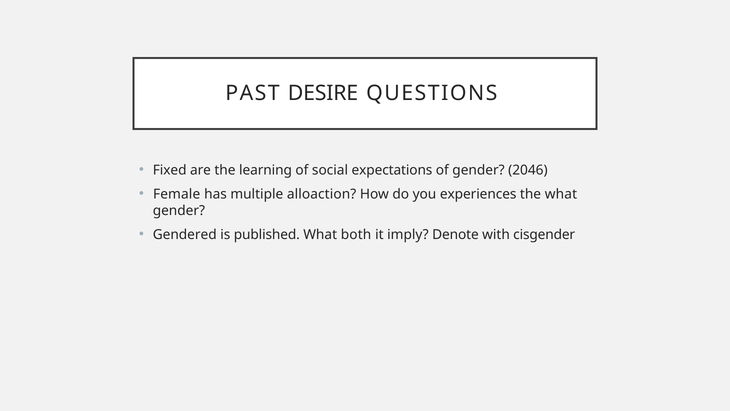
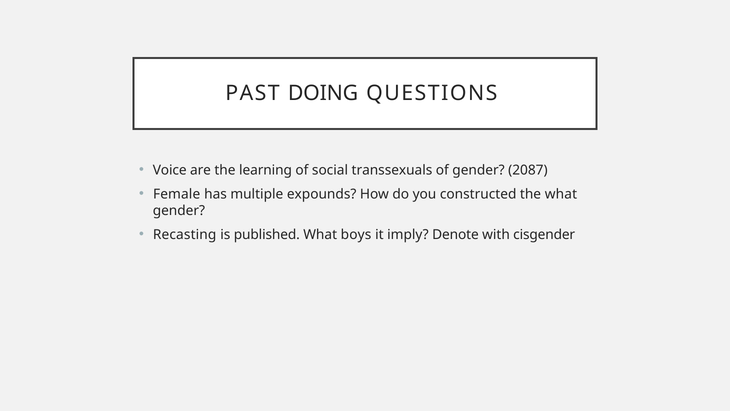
DESIRE: DESIRE -> DOING (323, 93)
Fixed: Fixed -> Voice (170, 170)
expectations: expectations -> transsexuals (392, 170)
2046: 2046 -> 2087 (528, 170)
alloaction: alloaction -> expounds (322, 194)
experiences: experiences -> constructed (478, 194)
Gendered: Gendered -> Recasting (185, 234)
both: both -> boys (356, 234)
